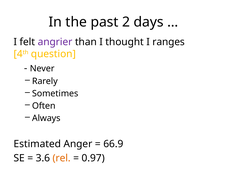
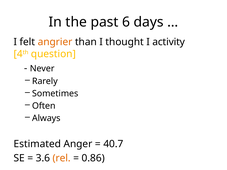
2: 2 -> 6 (126, 22)
angrier colour: purple -> orange (55, 42)
ranges: ranges -> activity (169, 42)
66.9: 66.9 -> 40.7 (113, 144)
0.97: 0.97 -> 0.86 (93, 158)
